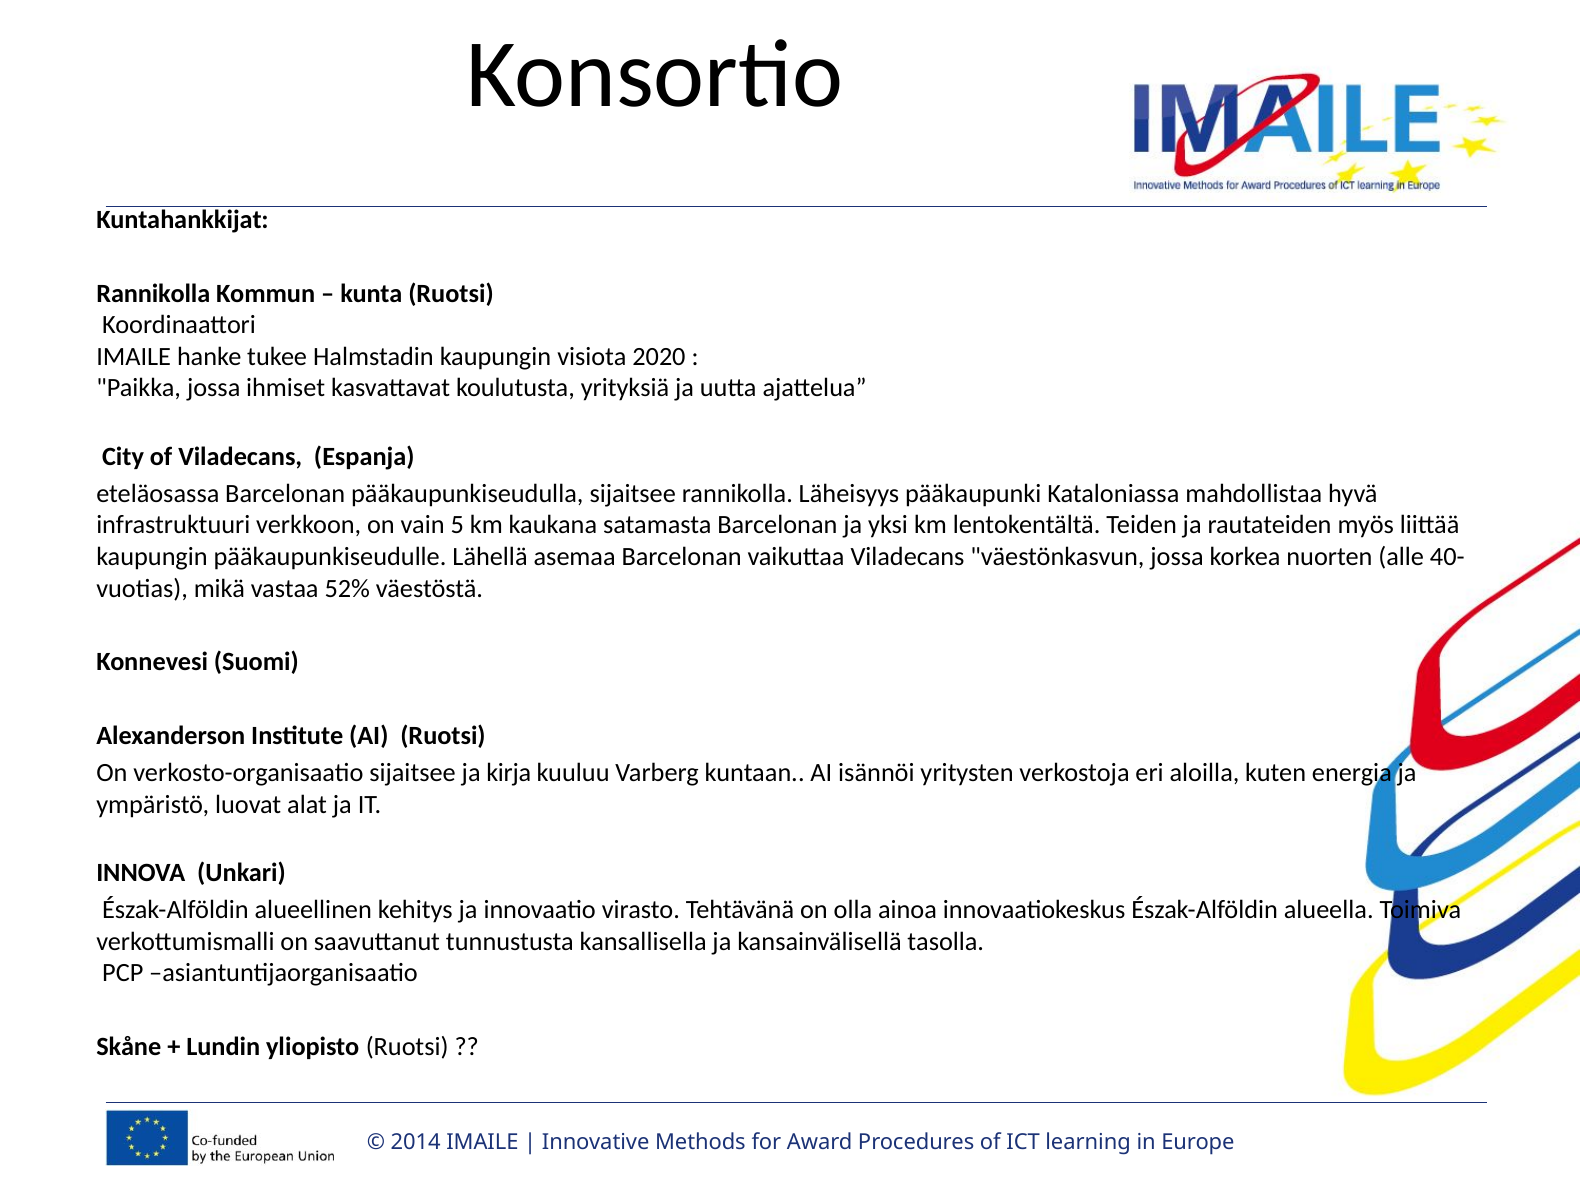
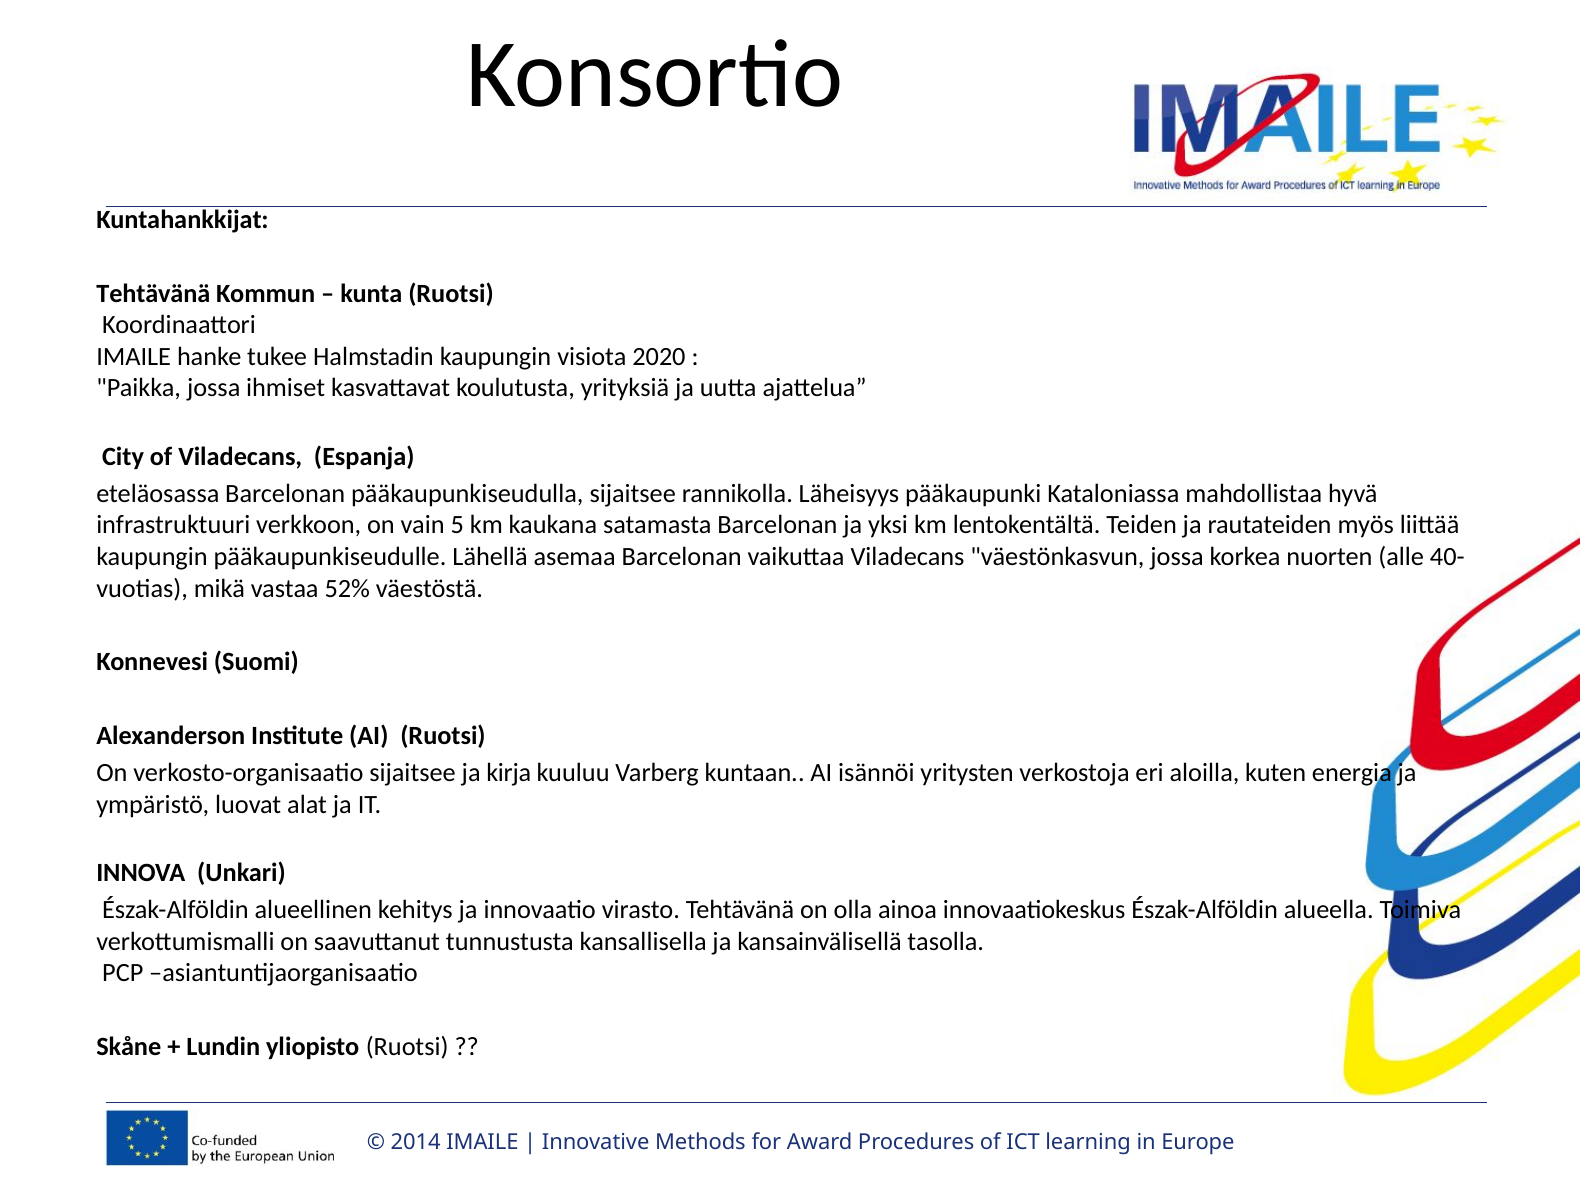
Rannikolla: Rannikolla -> Tehtävänä (153, 294)
